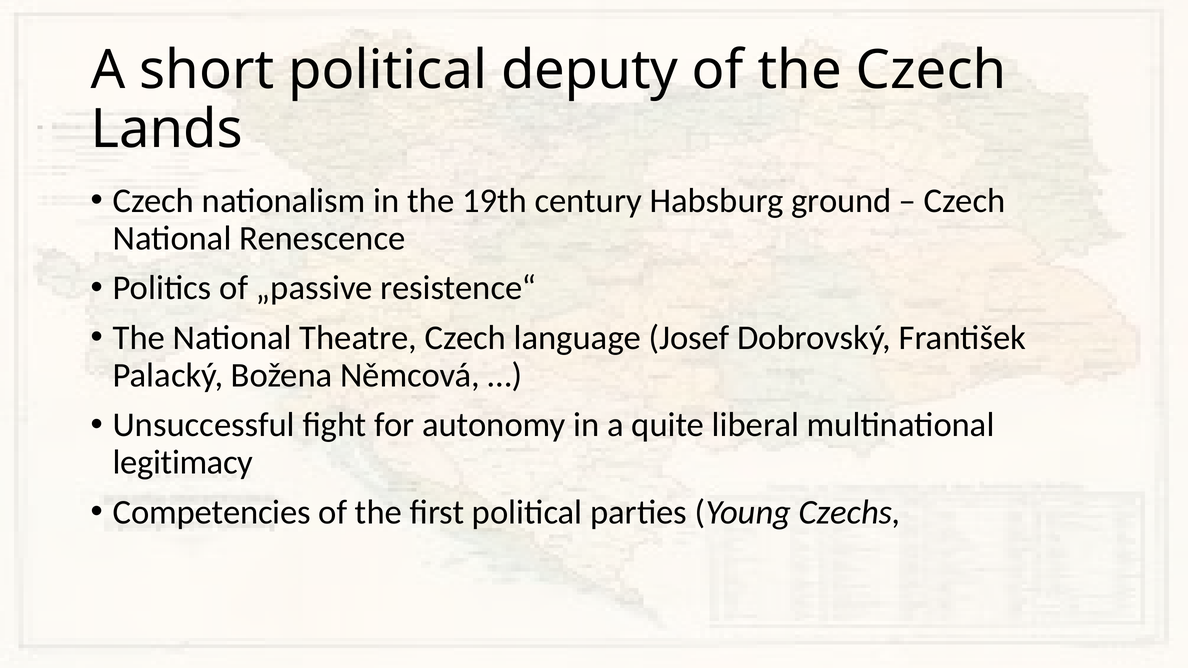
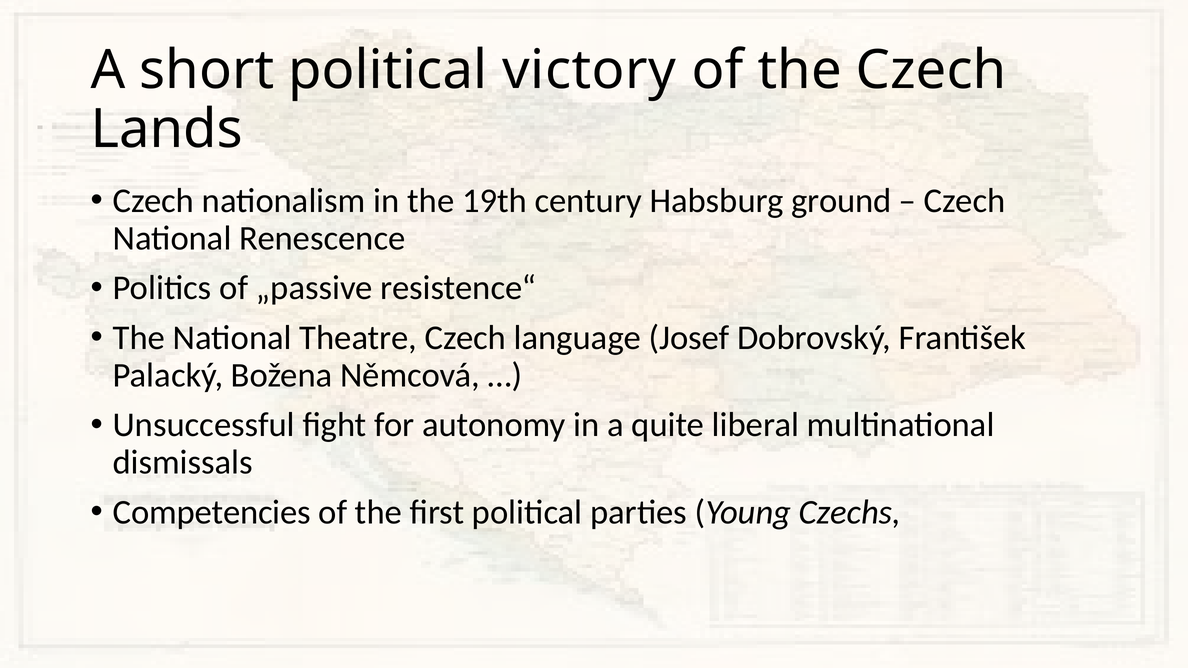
deputy: deputy -> victory (589, 70)
legitimacy: legitimacy -> dismissals (183, 463)
